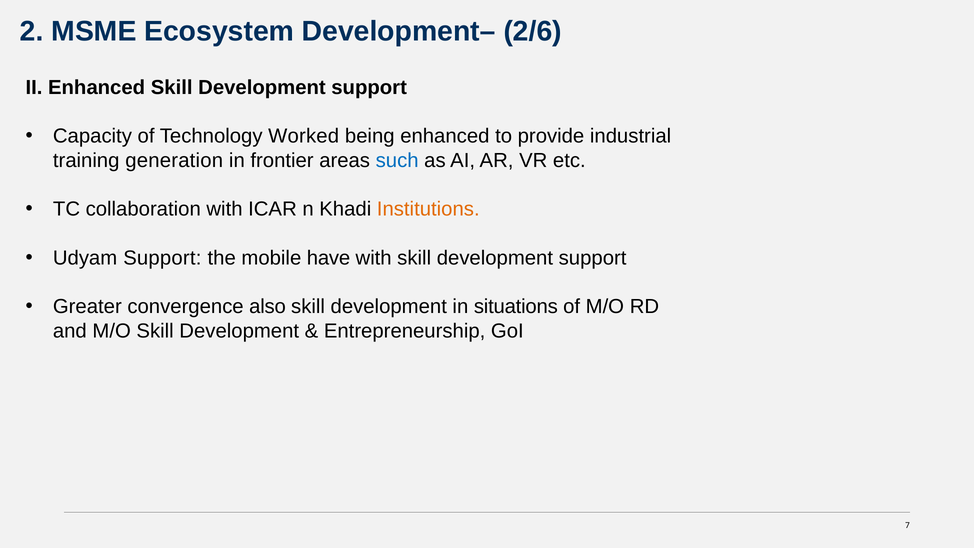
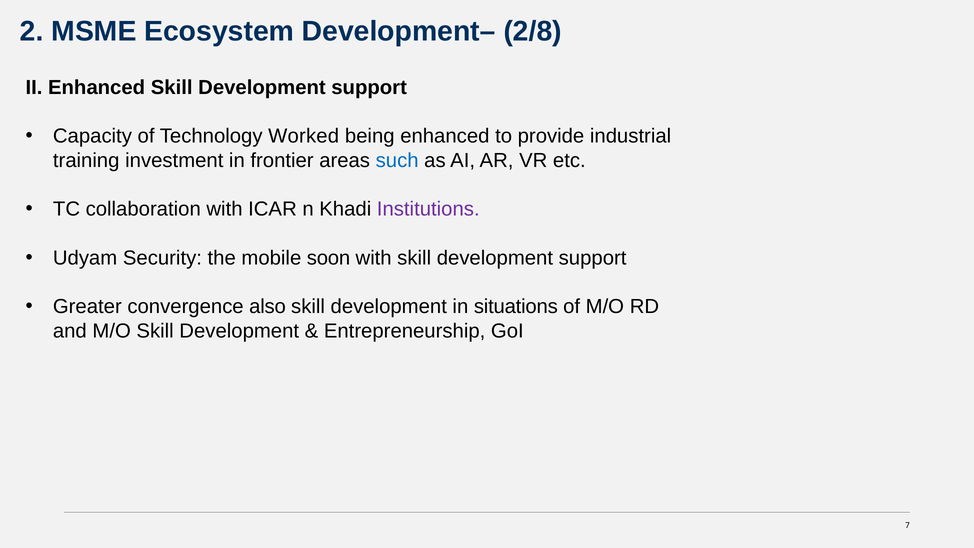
2/6: 2/6 -> 2/8 (533, 32)
generation: generation -> investment (174, 160)
Institutions colour: orange -> purple (428, 209)
Udyam Support: Support -> Security (162, 258)
have: have -> soon (329, 258)
